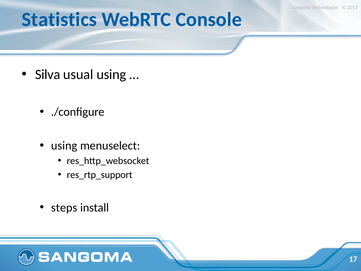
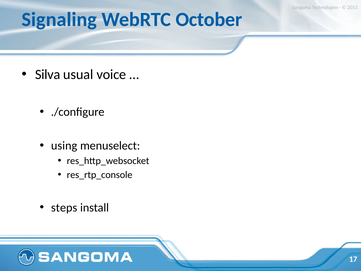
Statistics: Statistics -> Signaling (59, 19)
Console: Console -> October (209, 19)
usual using: using -> voice (111, 74)
res_rtp_support: res_rtp_support -> res_rtp_console (100, 175)
